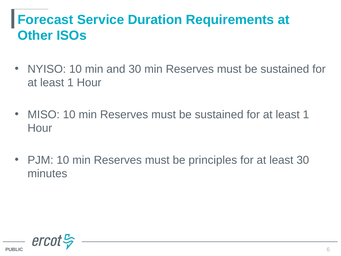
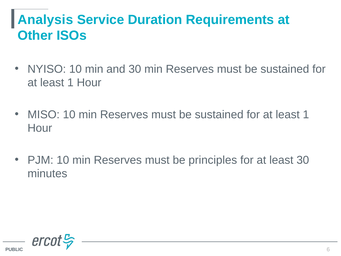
Forecast: Forecast -> Analysis (45, 20)
